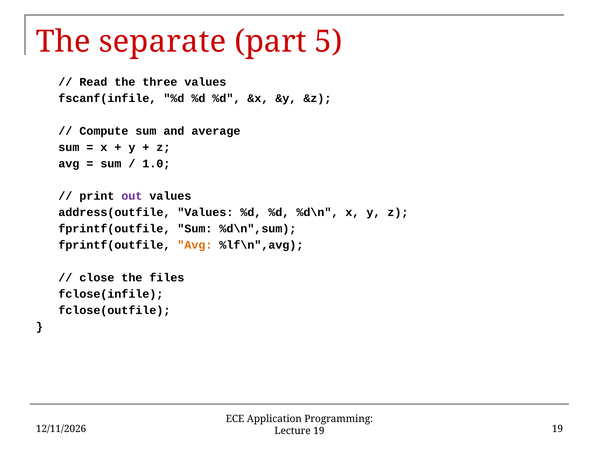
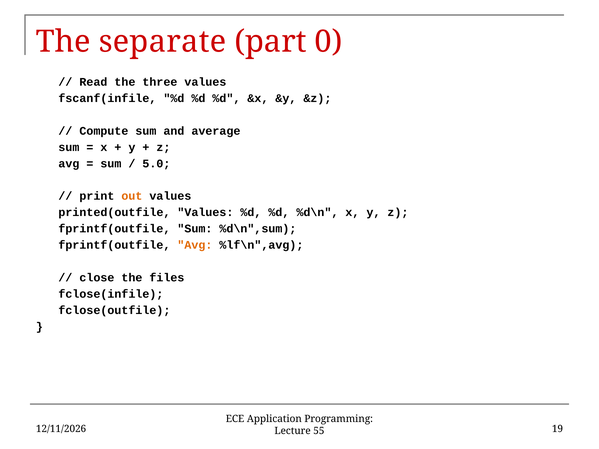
5: 5 -> 0 (328, 42)
1.0: 1.0 -> 5.0 (156, 164)
out colour: purple -> orange (132, 196)
address(outfile: address(outfile -> printed(outfile (114, 213)
Lecture 19: 19 -> 55 (319, 431)
